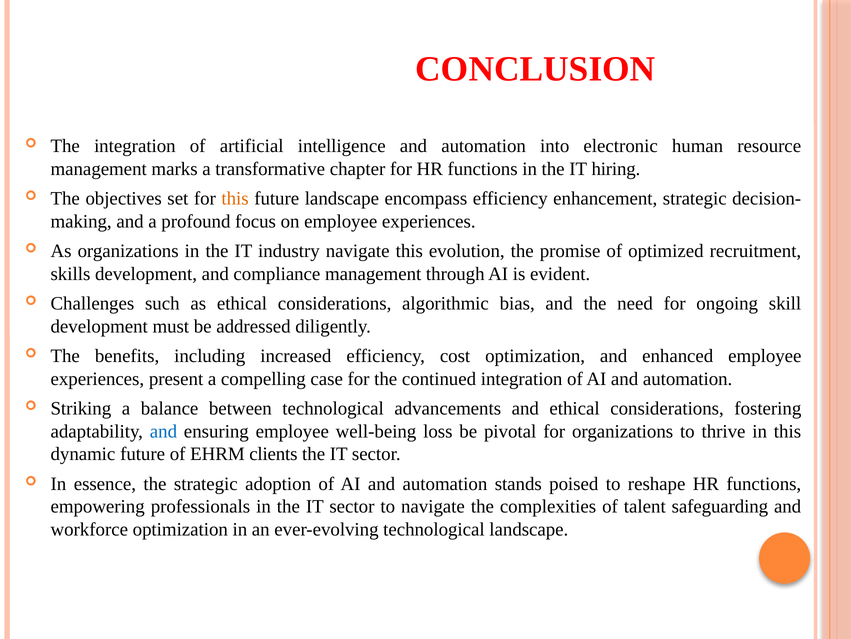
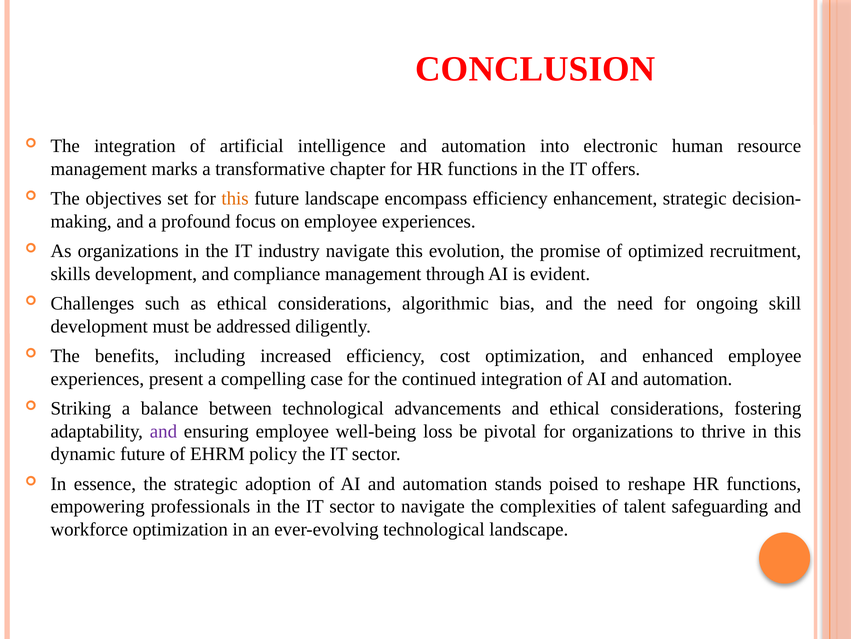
hiring: hiring -> offers (616, 169)
and colour: blue -> purple (163, 431)
clients: clients -> policy (273, 454)
